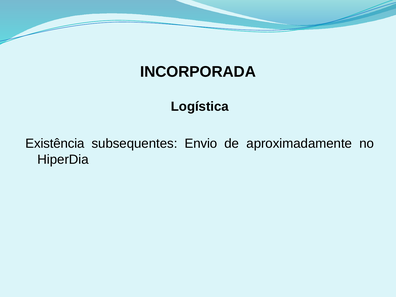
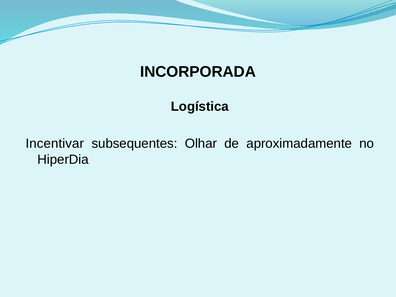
Existência: Existência -> Incentivar (55, 144)
Envio: Envio -> Olhar (201, 144)
